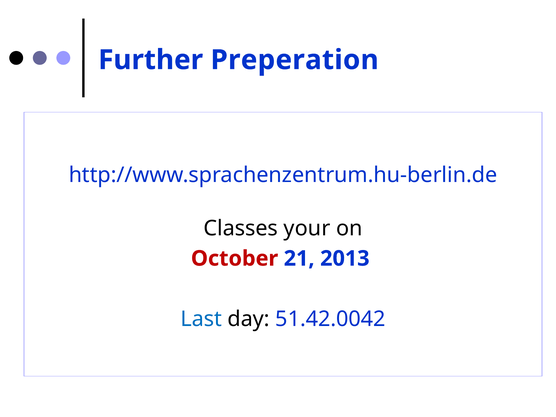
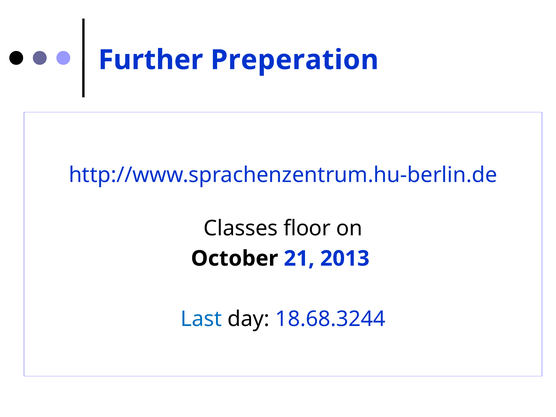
your: your -> floor (307, 228)
October colour: red -> black (235, 259)
51.42.0042: 51.42.0042 -> 18.68.3244 (330, 319)
